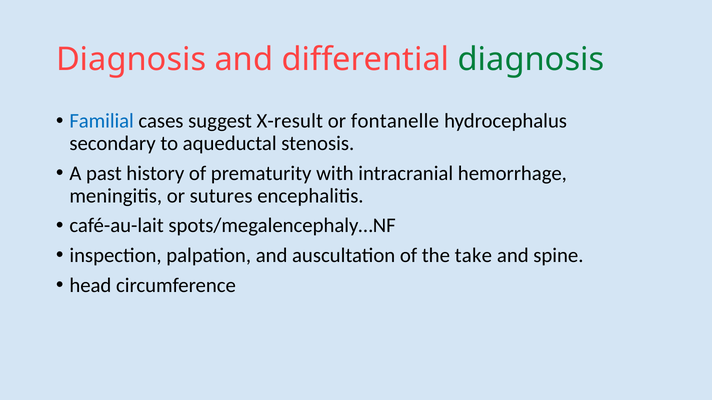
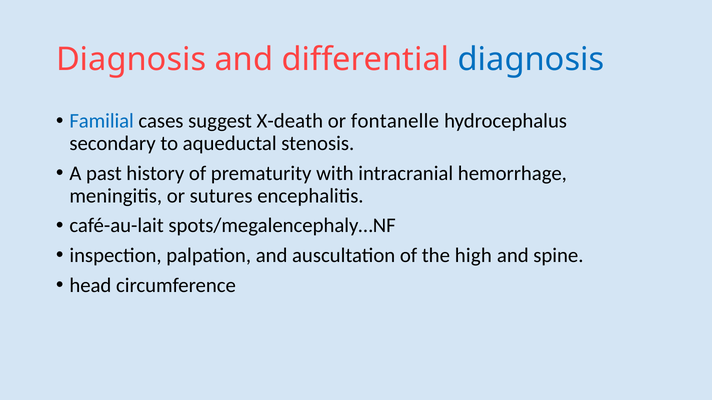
diagnosis colour: green -> blue (531, 60)
X-result: X-result -> X-death (290, 121)
take: take -> high (473, 256)
